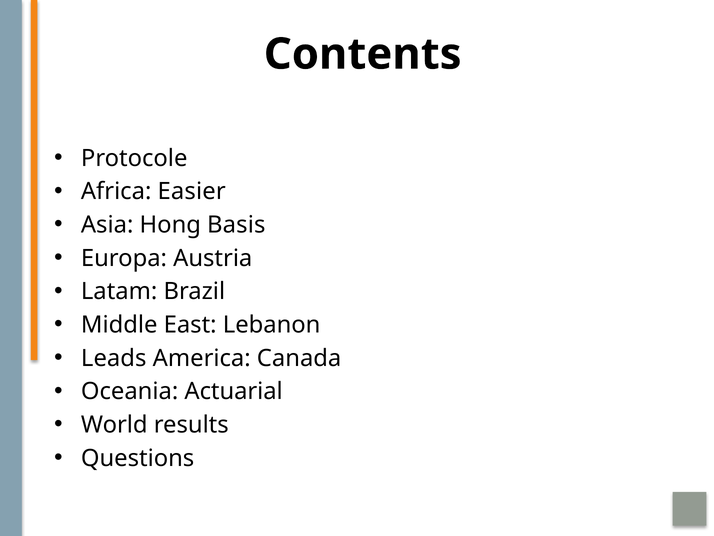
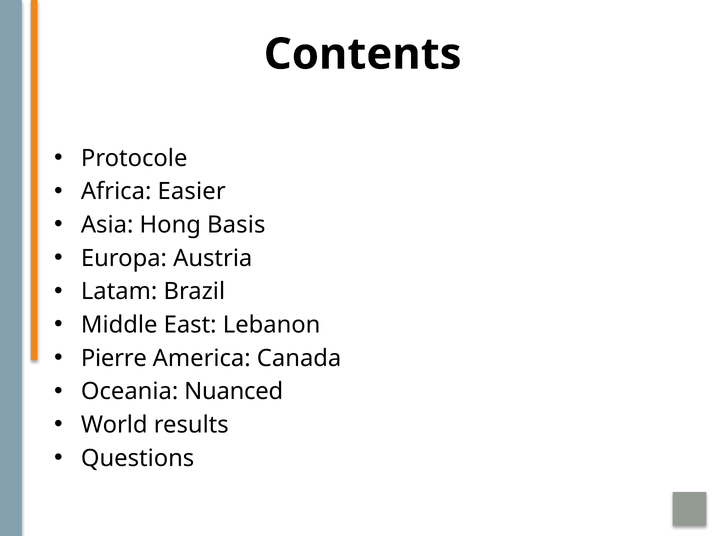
Leads: Leads -> Pierre (114, 358)
Actuarial: Actuarial -> Nuanced (234, 391)
